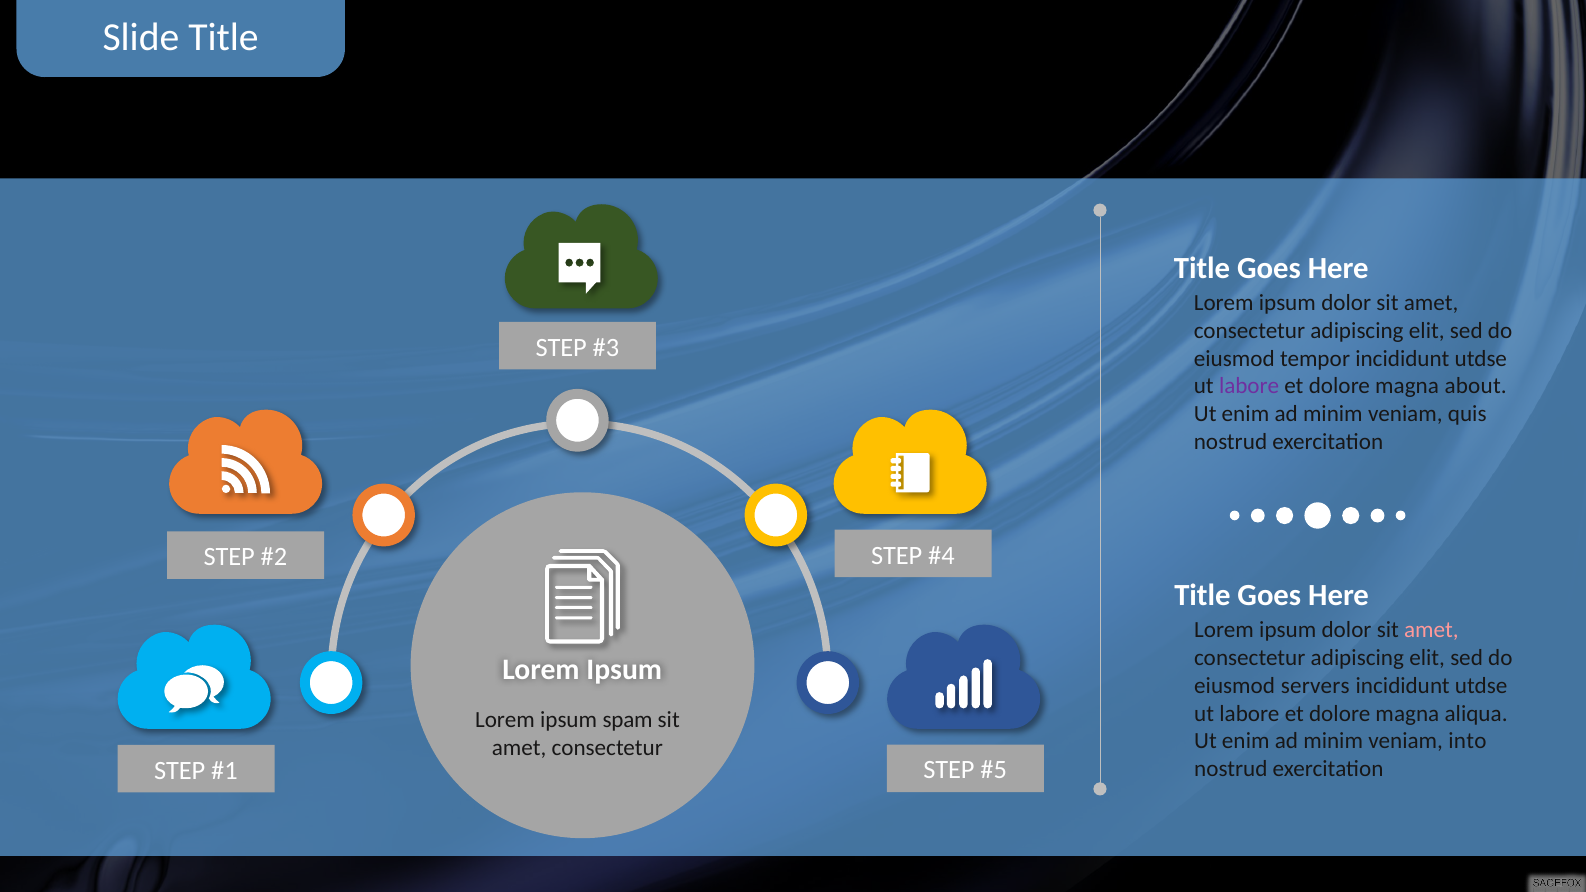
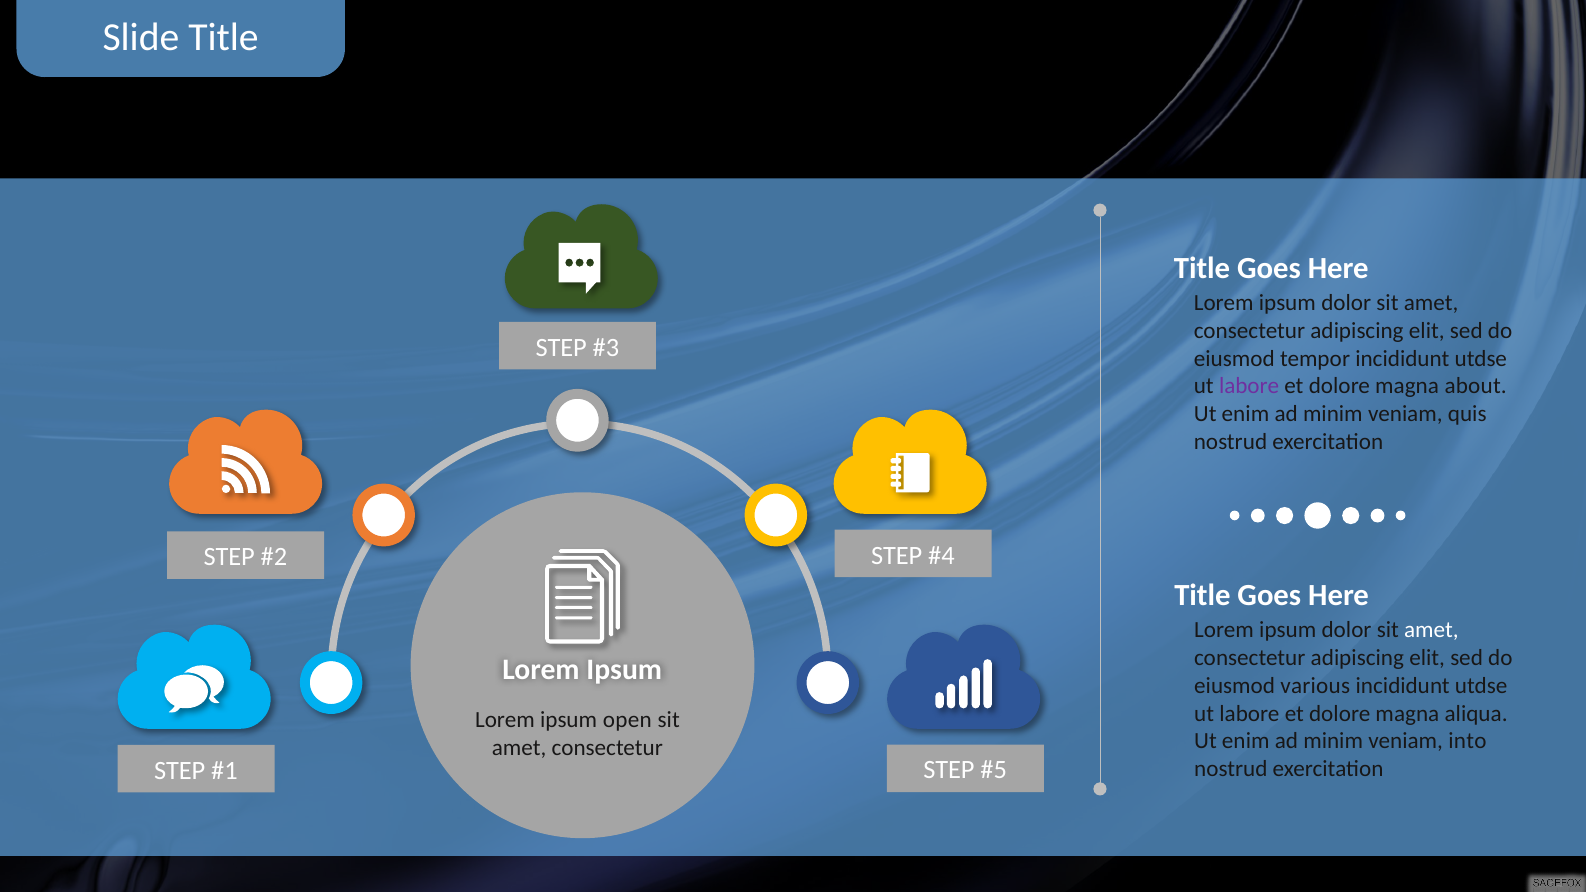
amet colour: pink -> white (1431, 630)
servers: servers -> various (1315, 686)
spam: spam -> open (627, 720)
